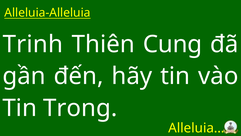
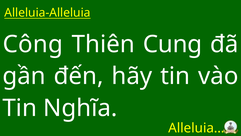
Trinh: Trinh -> Công (33, 44)
Trong: Trong -> Nghĩa (80, 108)
